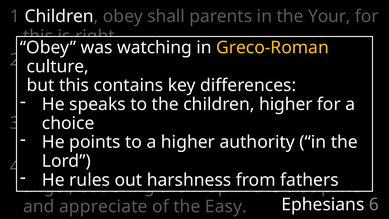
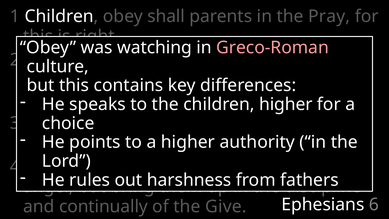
the Your: Your -> Pray (329, 16)
Greco-Roman colour: yellow -> pink (273, 48)
appreciate: appreciate -> continually (103, 206)
Easy: Easy -> Give (226, 206)
